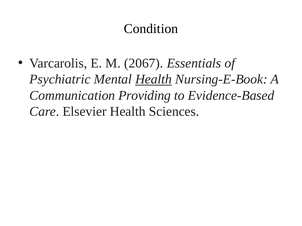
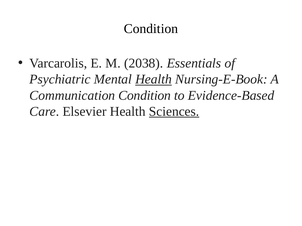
2067: 2067 -> 2038 (144, 63)
Communication Providing: Providing -> Condition (145, 96)
Sciences underline: none -> present (174, 112)
